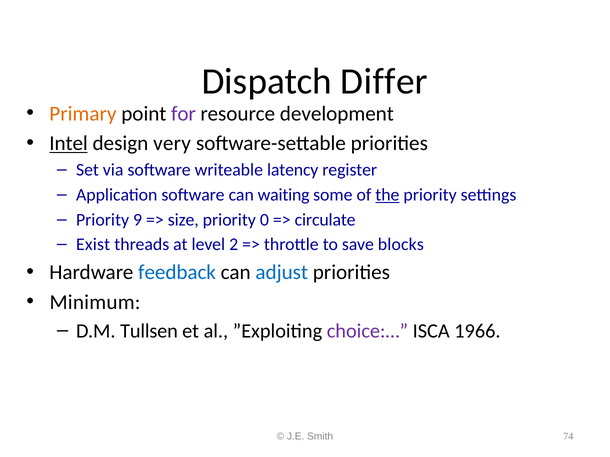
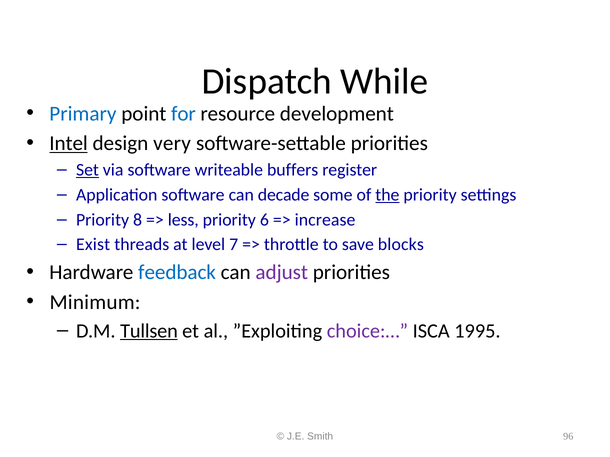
Differ: Differ -> While (384, 81)
Primary colour: orange -> blue (83, 114)
for colour: purple -> blue (183, 114)
Set underline: none -> present (87, 170)
latency: latency -> buffers (293, 170)
waiting: waiting -> decade (284, 195)
9: 9 -> 8 (138, 220)
size: size -> less (183, 220)
0: 0 -> 6 (264, 220)
circulate: circulate -> increase (325, 220)
2: 2 -> 7 (234, 245)
adjust colour: blue -> purple (282, 273)
Tullsen underline: none -> present (149, 331)
1966: 1966 -> 1995 (477, 331)
74: 74 -> 96 (568, 437)
